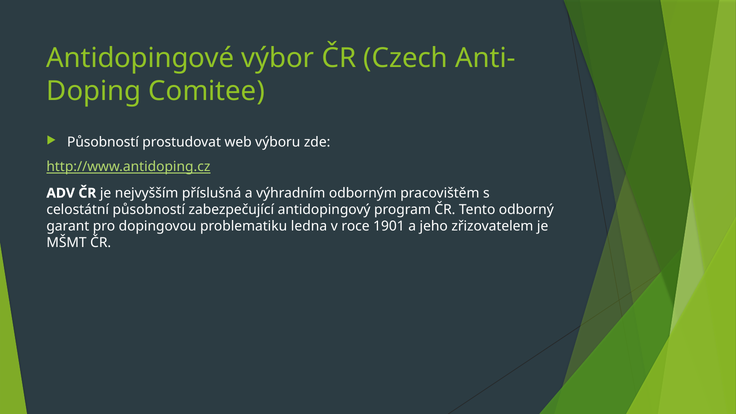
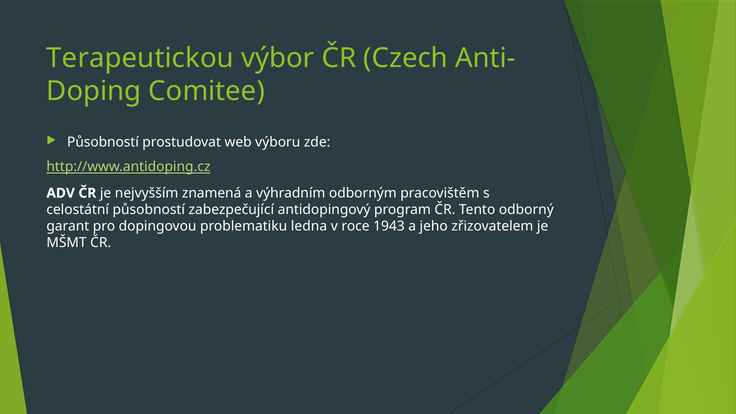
Antidopingové: Antidopingové -> Terapeutickou (140, 58)
příslušná: příslušná -> znamená (212, 193)
1901: 1901 -> 1943 (389, 226)
